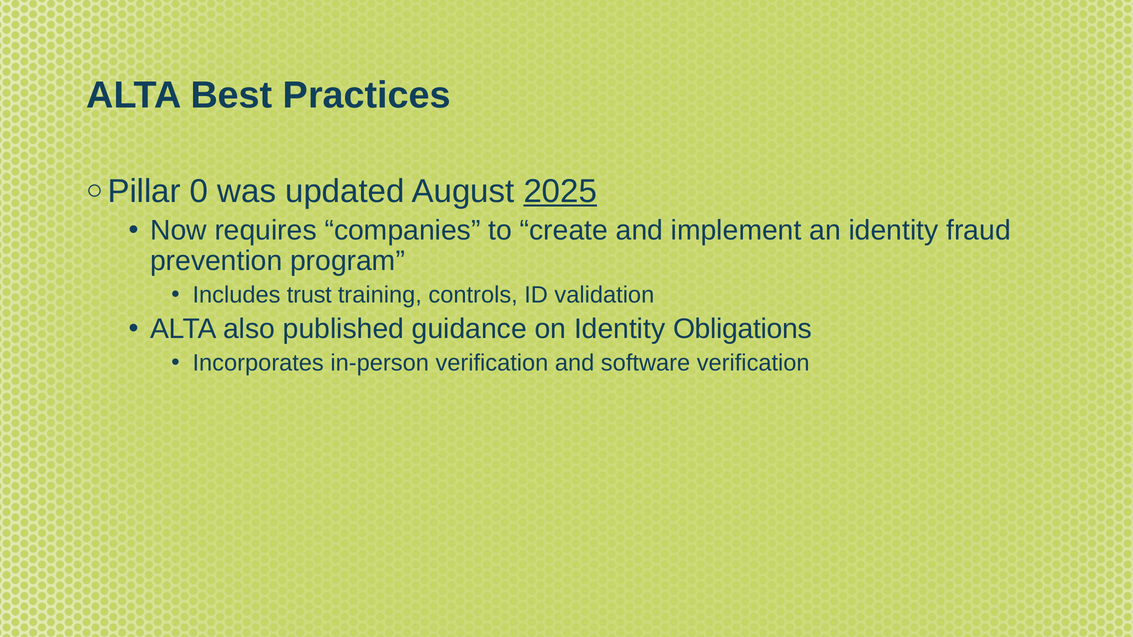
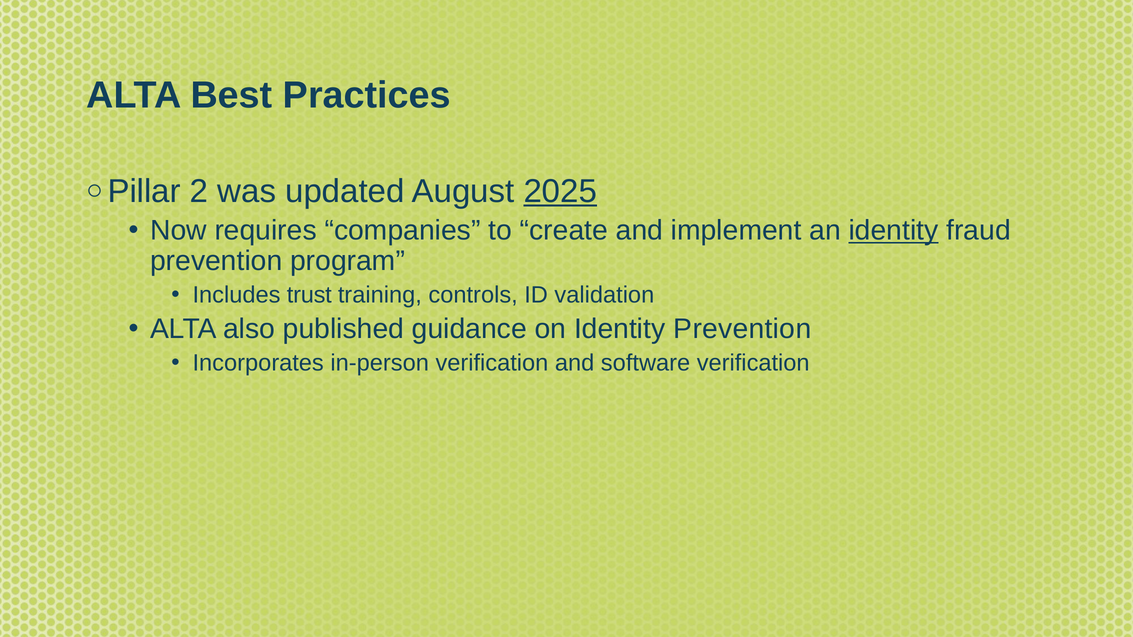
0: 0 -> 2 (199, 192)
identity underline: none -> present (894, 231)
Identity Obligations: Obligations -> Prevention (742, 329)
